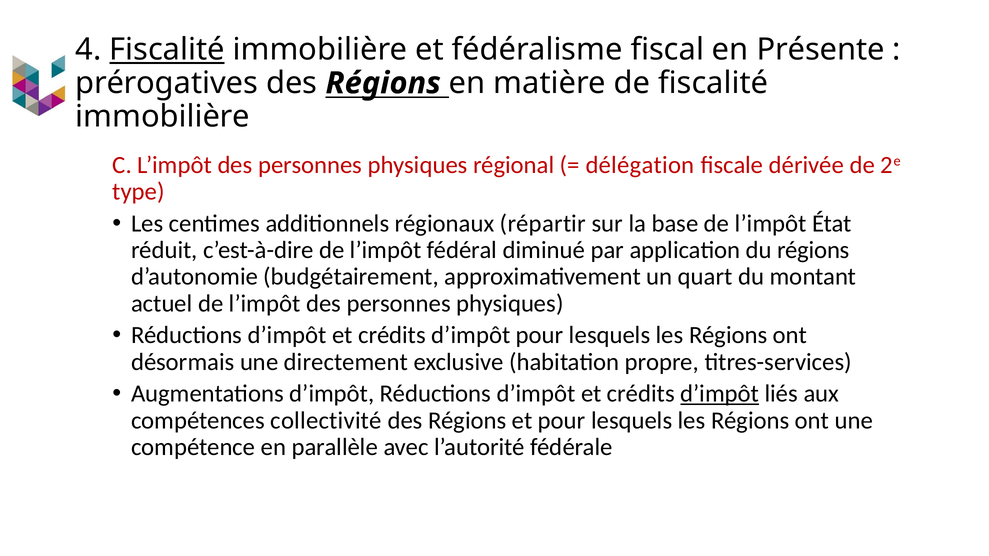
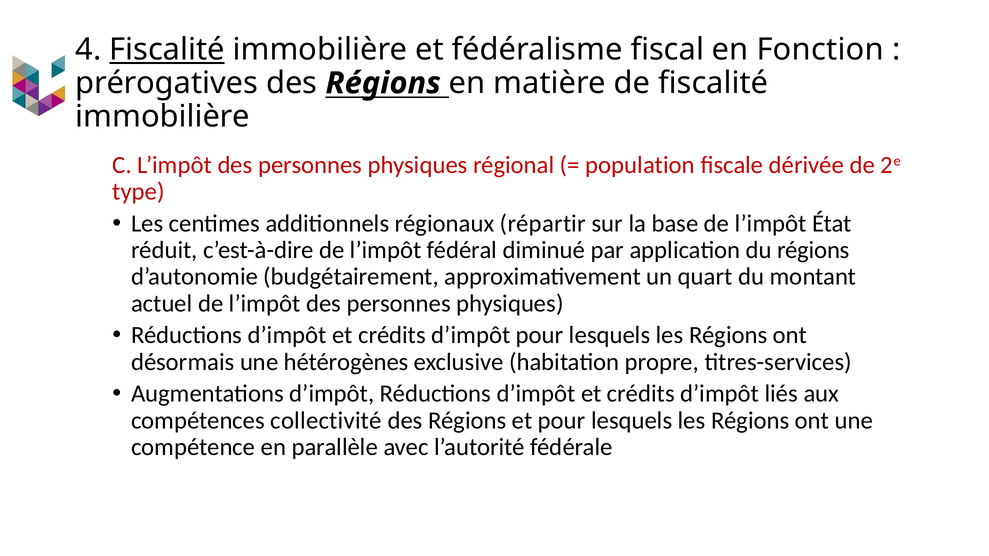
Présente: Présente -> Fonction (820, 50)
délégation: délégation -> population (640, 165)
directement: directement -> hétérogènes (346, 362)
d’impôt underline: present -> none (720, 394)
